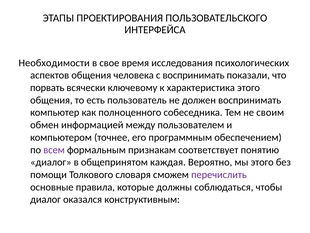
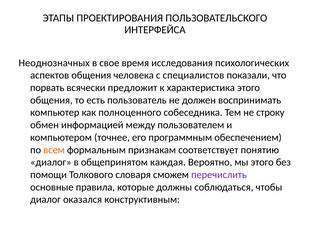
Необходимости: Необходимости -> Неоднозначных (54, 63)
с воспринимать: воспринимать -> специалистов (193, 75)
ключевому: ключевому -> предложит (133, 88)
своим: своим -> строку (270, 112)
всем colour: purple -> orange (54, 150)
